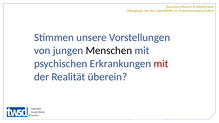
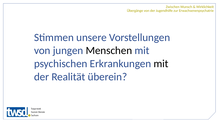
mit colour: red -> black (161, 64)
